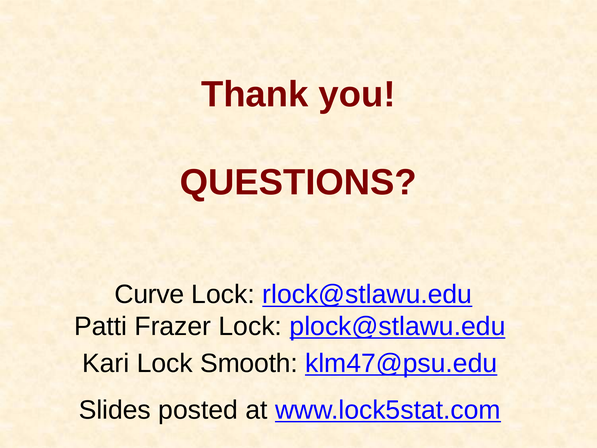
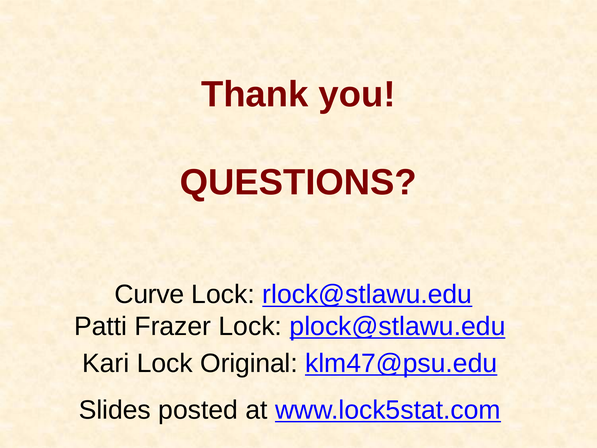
Smooth: Smooth -> Original (249, 363)
